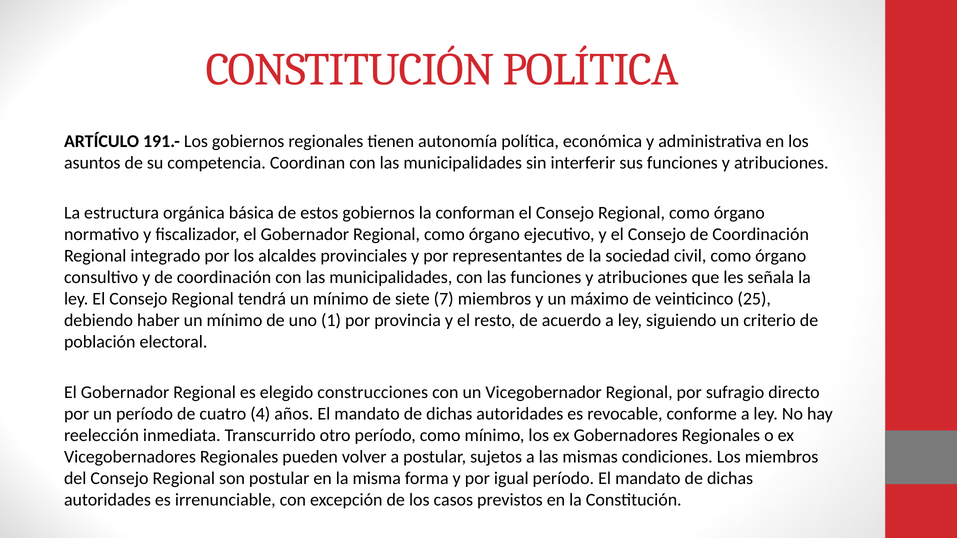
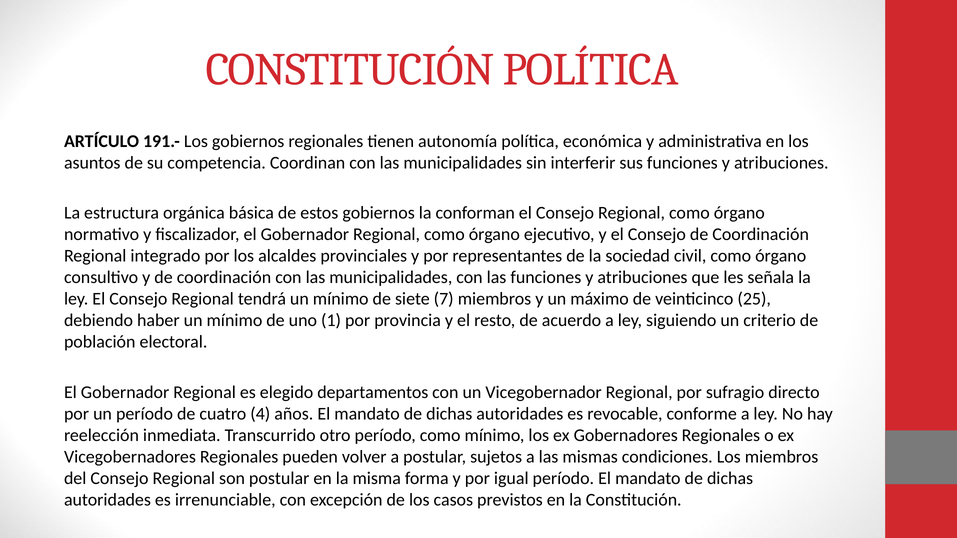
construcciones: construcciones -> departamentos (373, 392)
